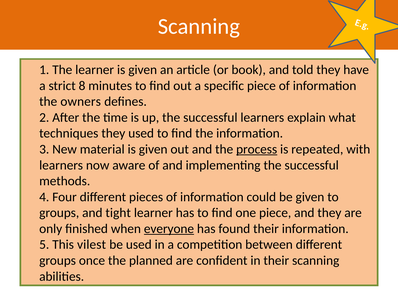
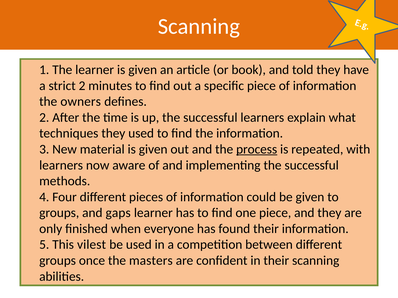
strict 8: 8 -> 2 (82, 86)
tight: tight -> gaps (118, 213)
everyone underline: present -> none (169, 229)
planned: planned -> masters (151, 261)
